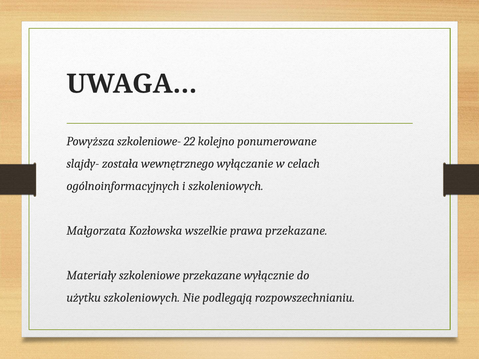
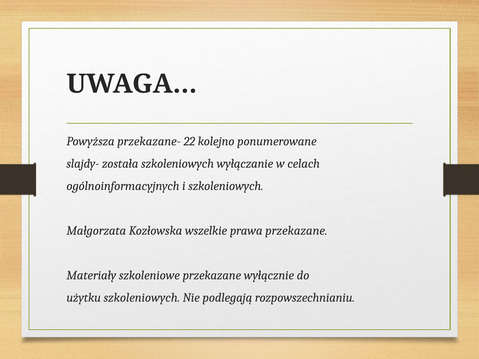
szkoleniowe-: szkoleniowe- -> przekazane- (149, 141)
została wewnętrznego: wewnętrznego -> szkoleniowych (178, 164)
